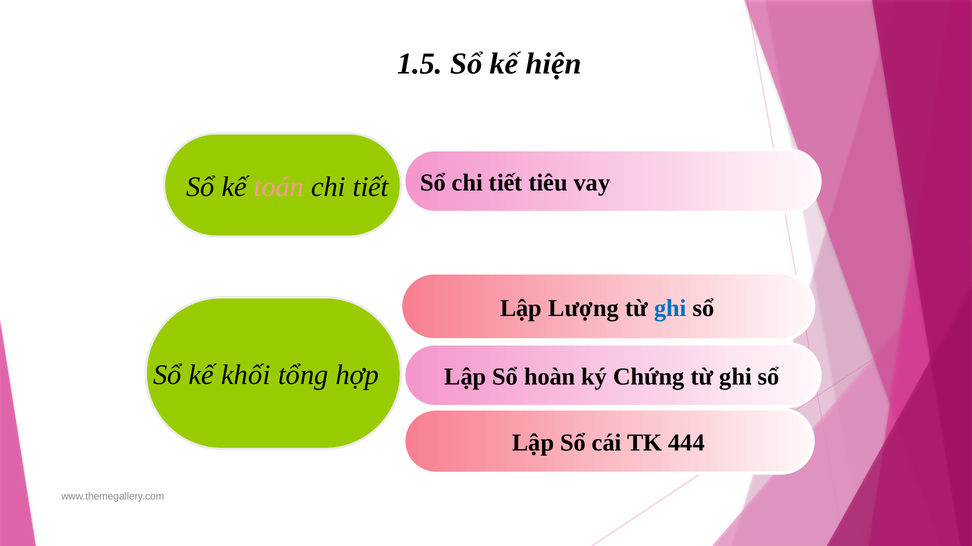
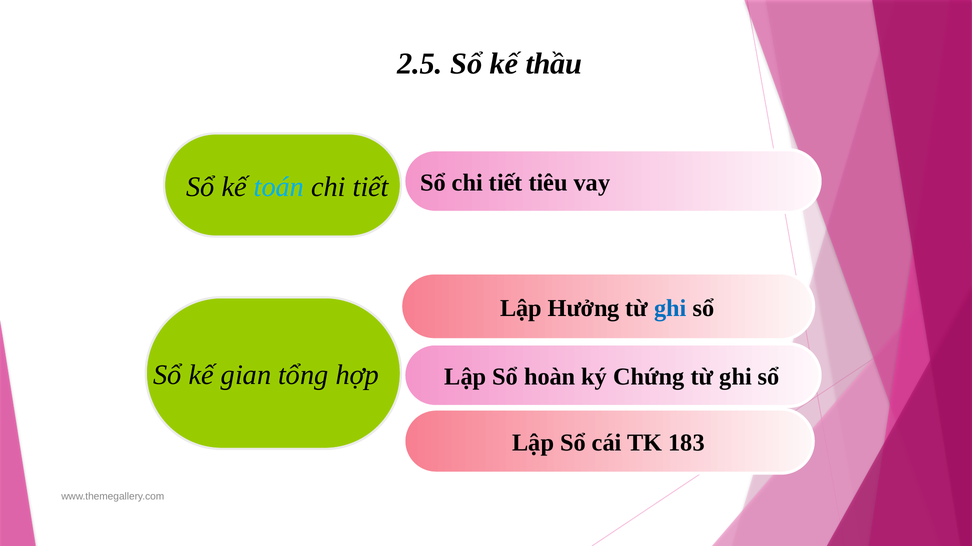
1.5: 1.5 -> 2.5 (420, 64)
hiện: hiện -> thầu (554, 64)
toán colour: pink -> light blue (279, 187)
Lượng: Lượng -> Hưởng (584, 308)
khối: khối -> gian (246, 376)
444: 444 -> 183 (687, 443)
